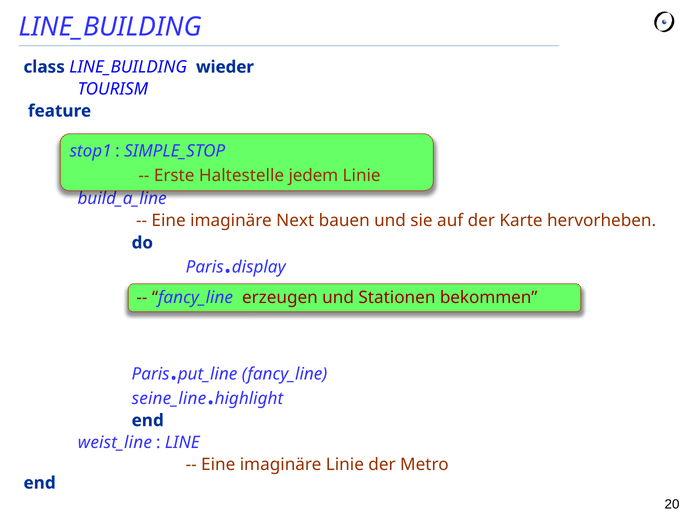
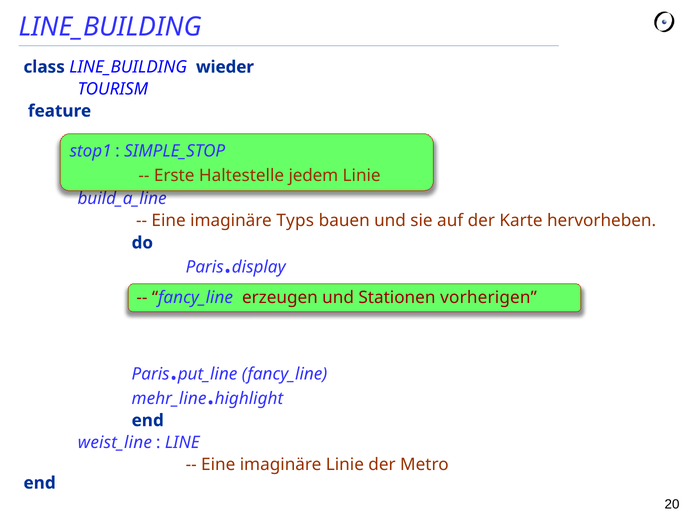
Next: Next -> Typs (295, 221)
bekommen: bekommen -> vorherigen (489, 297)
seine_line: seine_line -> mehr_line (169, 398)
